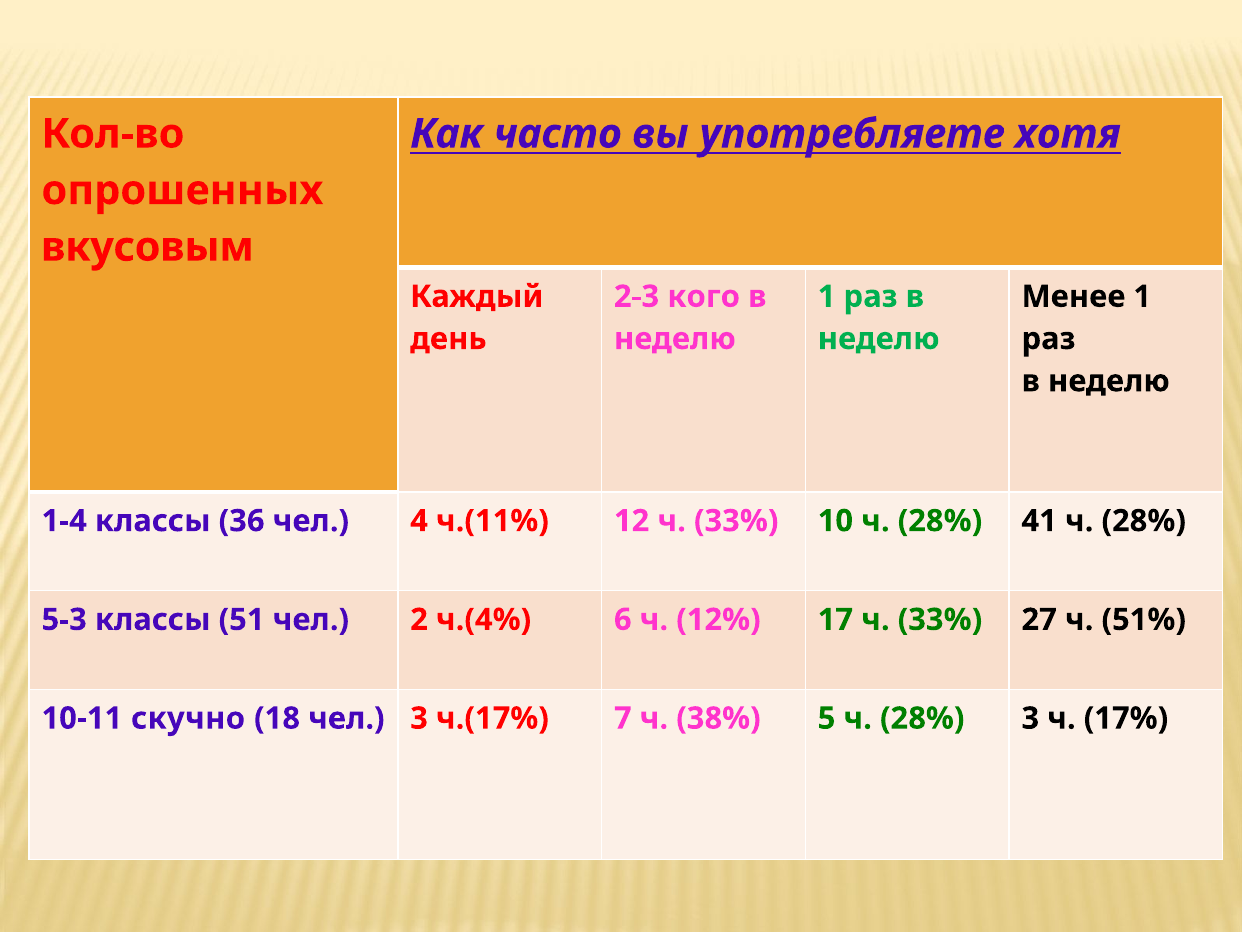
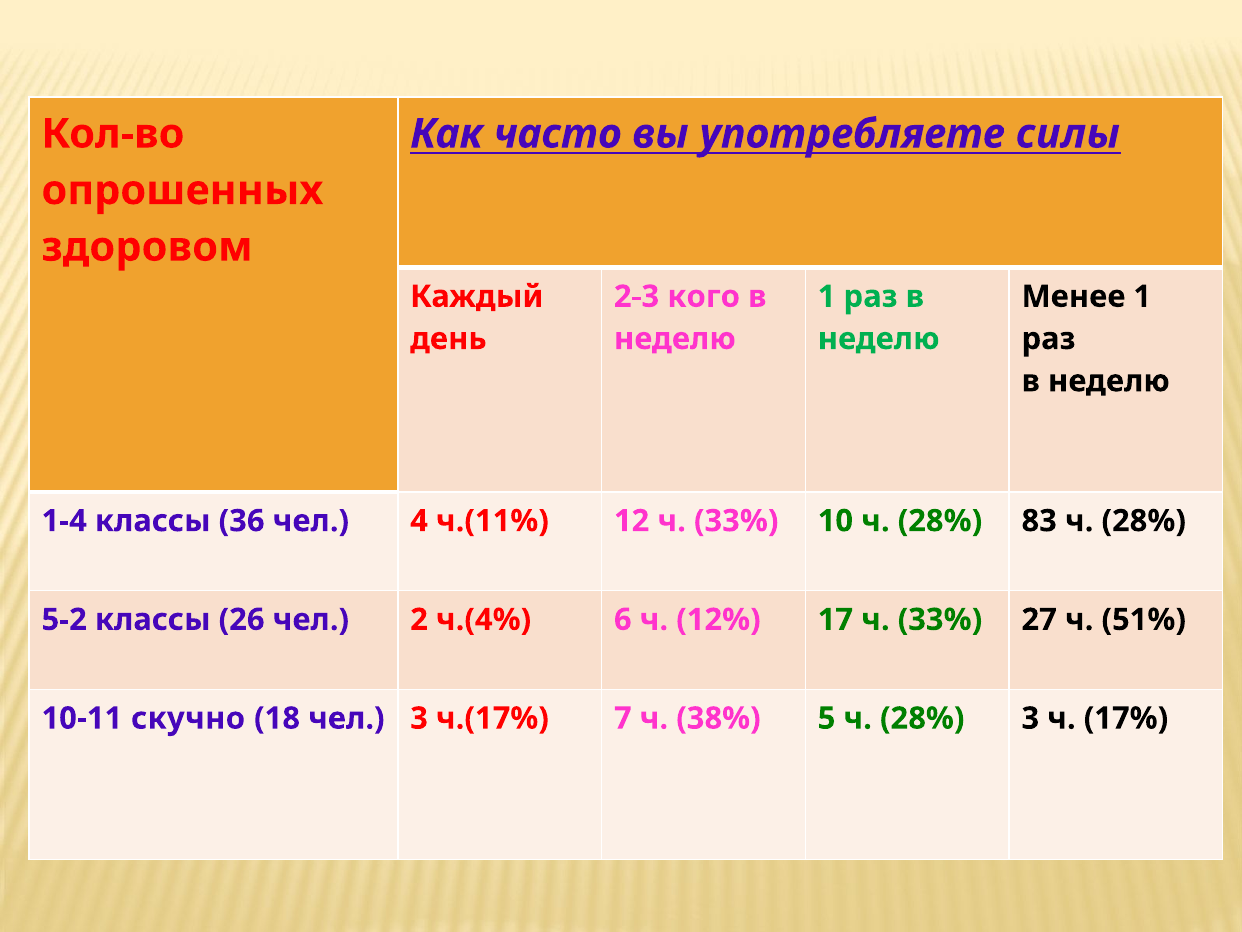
хотя: хотя -> силы (1068, 134)
вкусовым: вкусовым -> здоровом (147, 247)
41: 41 -> 83 (1039, 521)
5-3: 5-3 -> 5-2 (64, 619)
51: 51 -> 26 (242, 619)
